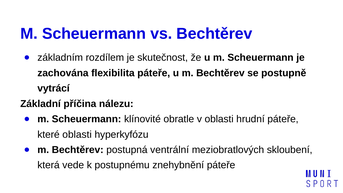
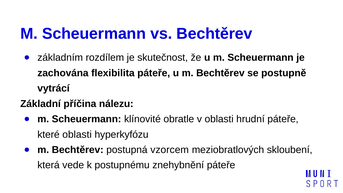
ventrální: ventrální -> vzorcem (170, 150)
